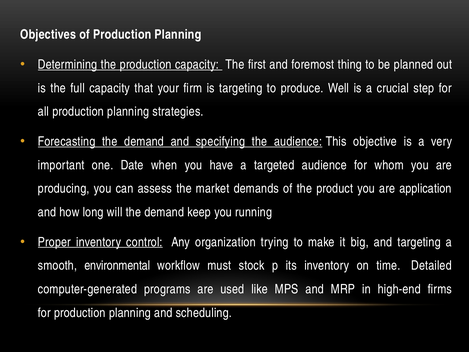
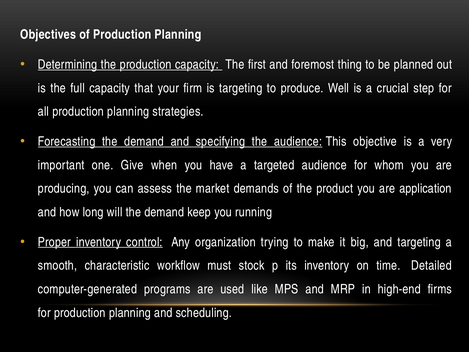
Date: Date -> Give (132, 165)
environmental: environmental -> characteristic (117, 266)
